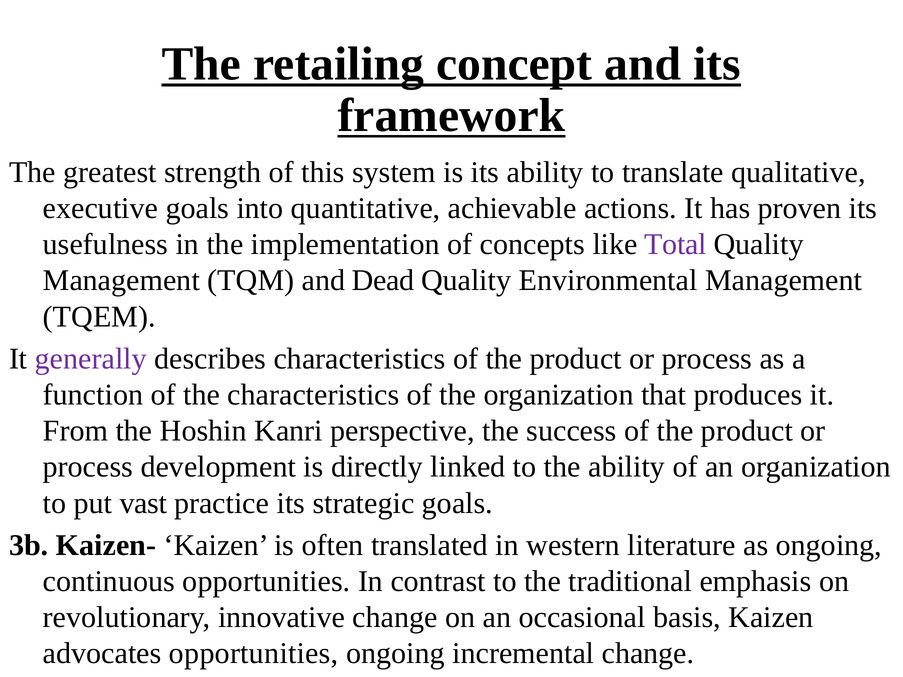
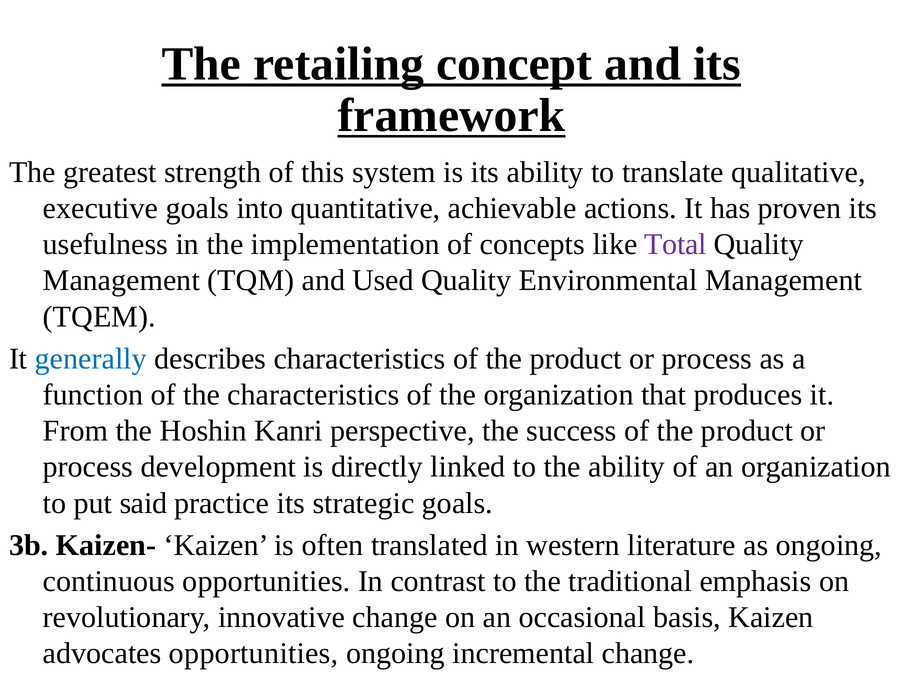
Dead: Dead -> Used (383, 281)
generally colour: purple -> blue (91, 359)
vast: vast -> said (143, 503)
